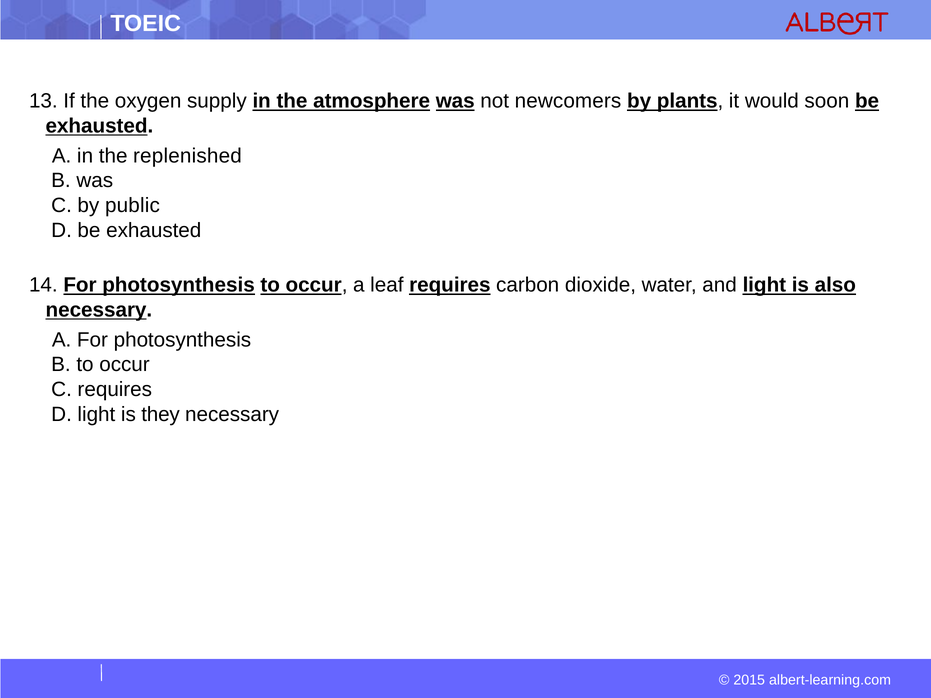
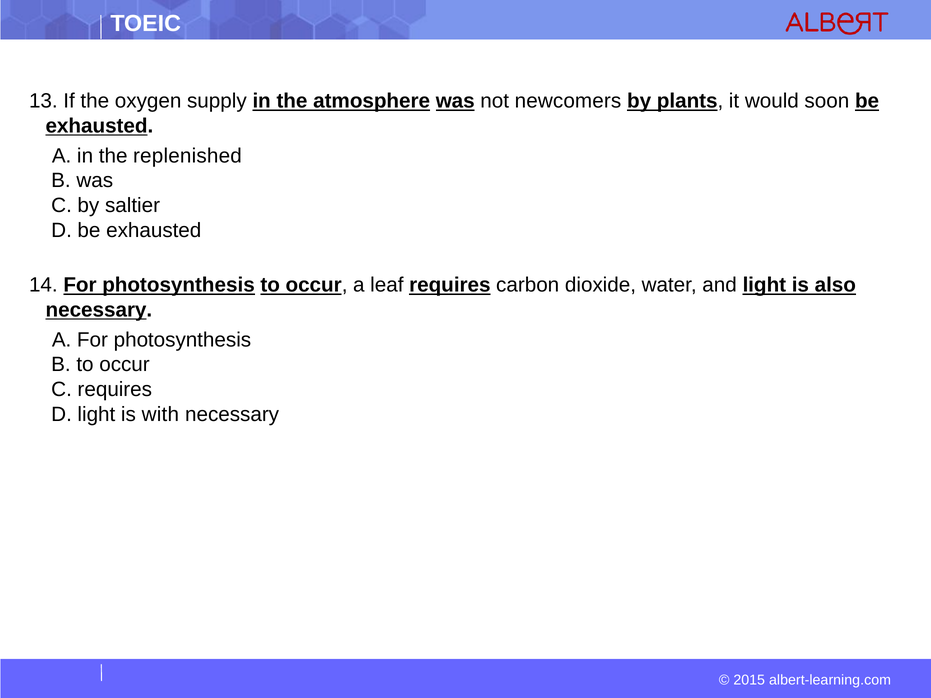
public: public -> saltier (133, 206)
they: they -> with (160, 414)
